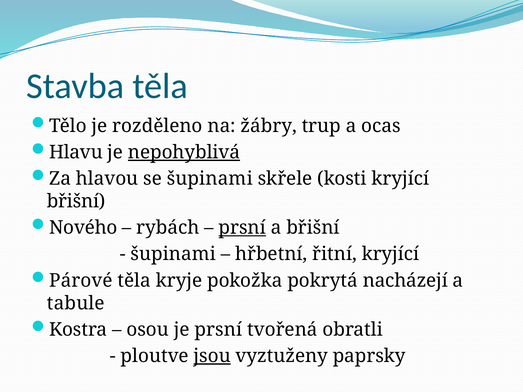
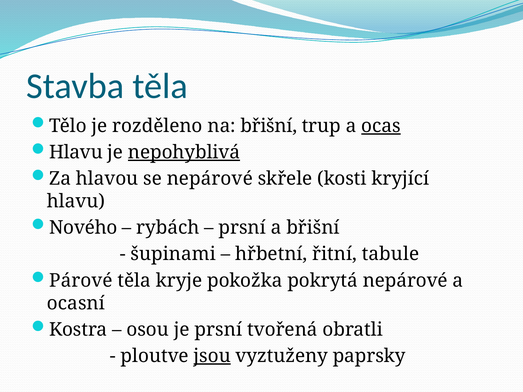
na žábry: žábry -> břišní (269, 126)
ocas underline: none -> present (381, 126)
se šupinami: šupinami -> nepárové (210, 179)
břišní: břišní -> hlavu (76, 201)
prsní underline: present -> none (242, 228)
řitní kryjící: kryjící -> tabule (390, 254)
pokrytá nacházejí: nacházejí -> nepárové (405, 281)
tabule: tabule -> ocasní (76, 303)
